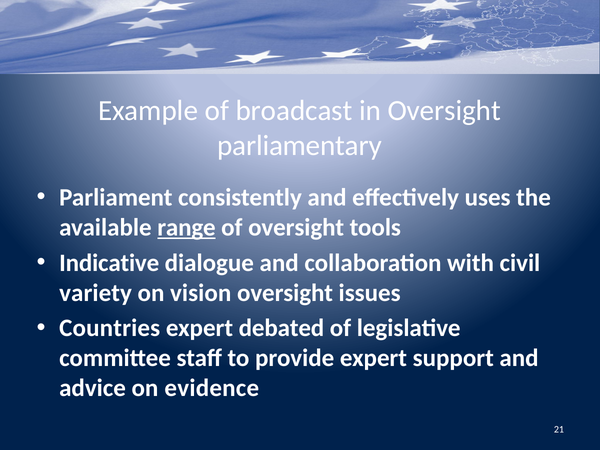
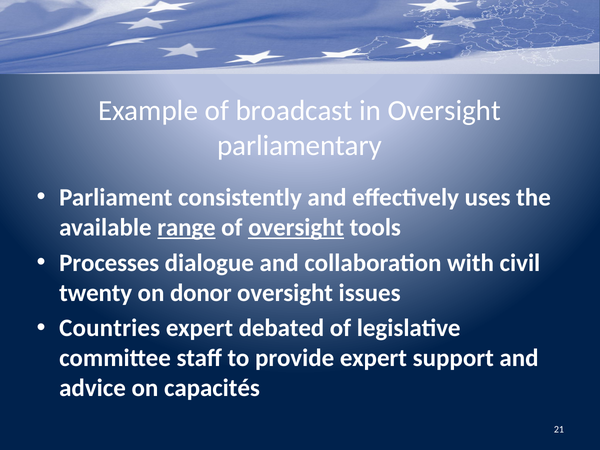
oversight underline: none -> present (296, 228)
Indicative: Indicative -> Processes (109, 263)
variety: variety -> twenty (96, 293)
vision: vision -> donor (201, 293)
evidence: evidence -> capacités (212, 388)
